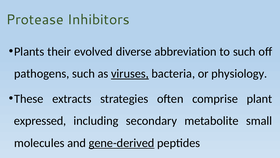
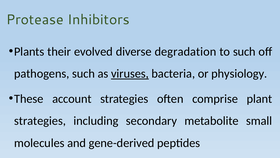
abbreviation: abbreviation -> degradation (185, 51)
extracts: extracts -> account (72, 98)
expressed: expressed -> strategies (40, 121)
gene-derived underline: present -> none (122, 143)
